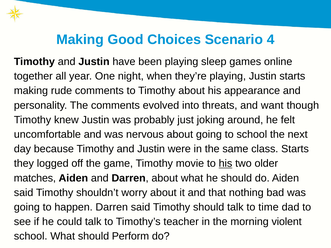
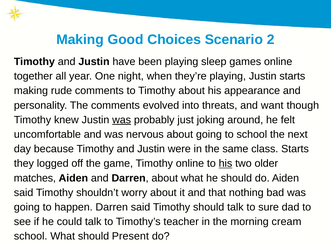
4: 4 -> 2 (271, 40)
was underline: none -> present (122, 120)
Timothy movie: movie -> online (190, 164)
time: time -> sure (269, 207)
violent: violent -> cream (287, 222)
Perform: Perform -> Present (130, 237)
